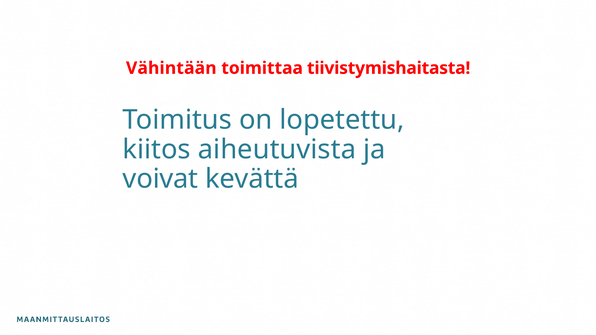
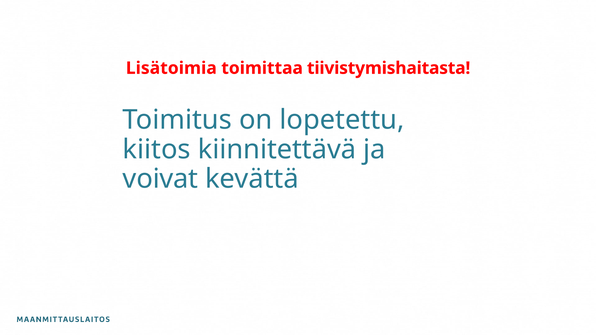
Vähintään: Vähintään -> Lisätoimia (171, 68)
aiheutuvista: aiheutuvista -> kiinnitettävä (277, 150)
